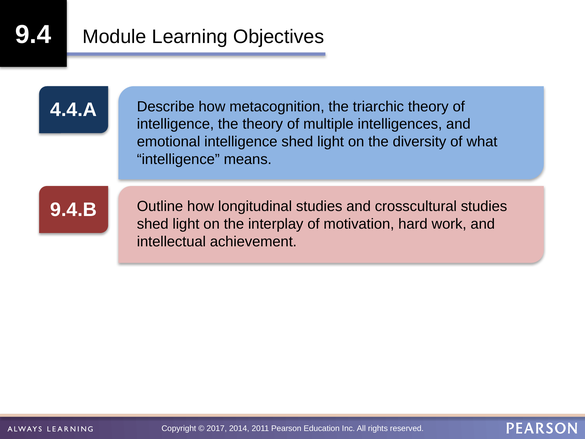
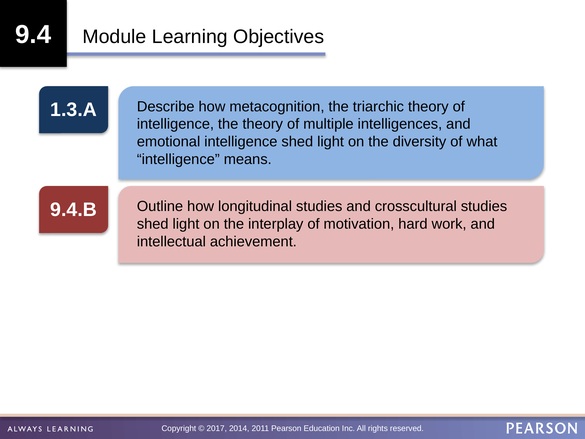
4.4.A: 4.4.A -> 1.3.A (74, 110)
